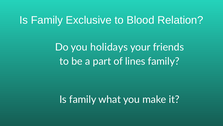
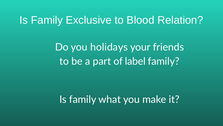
lines: lines -> label (135, 61)
